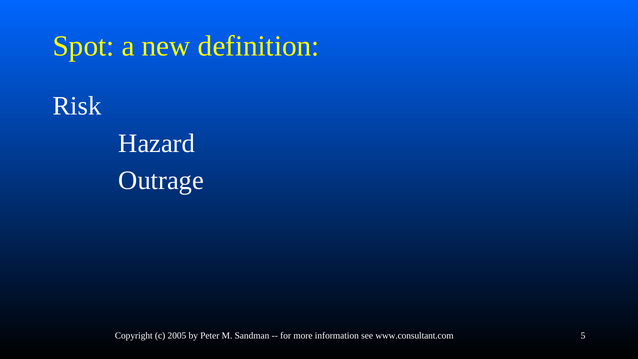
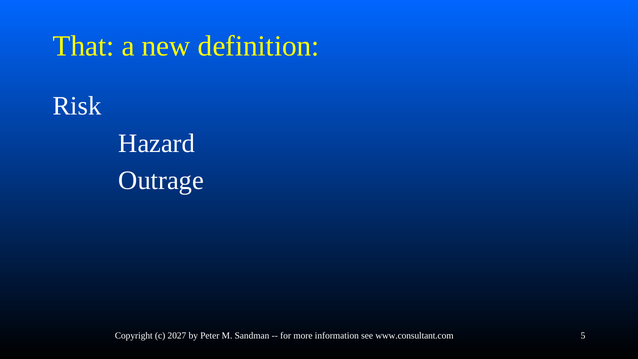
Spot: Spot -> That (83, 46)
2005: 2005 -> 2027 (177, 336)
